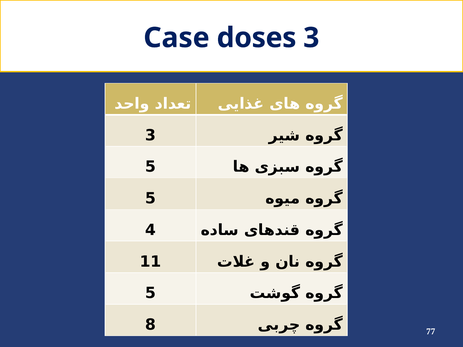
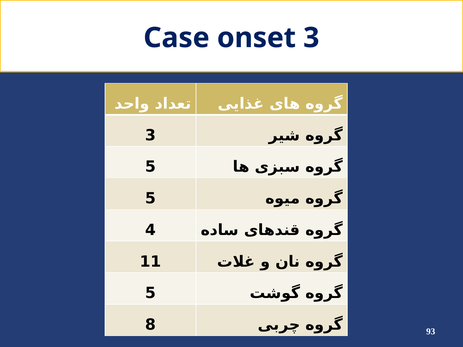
doses: doses -> onset (256, 38)
77: 77 -> 93 (431, 332)
